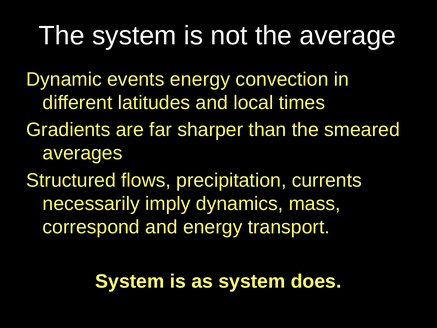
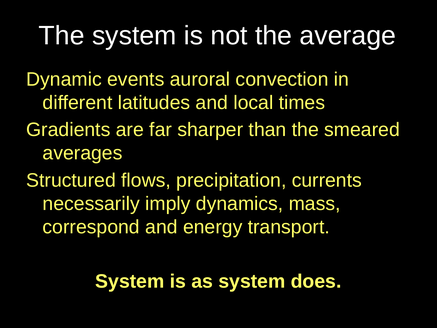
events energy: energy -> auroral (200, 79)
